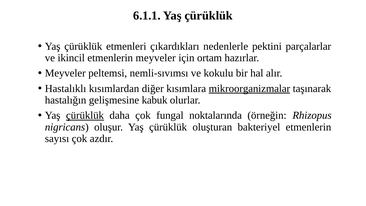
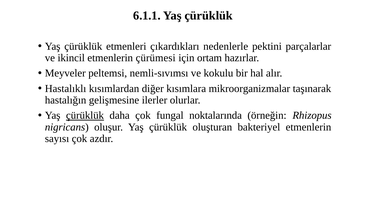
etmenlerin meyveler: meyveler -> çürümesi (156, 58)
mikroorganizmalar underline: present -> none (249, 89)
kabuk: kabuk -> ilerler (155, 100)
